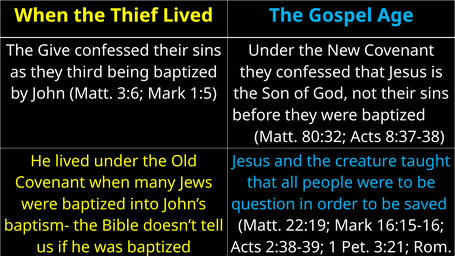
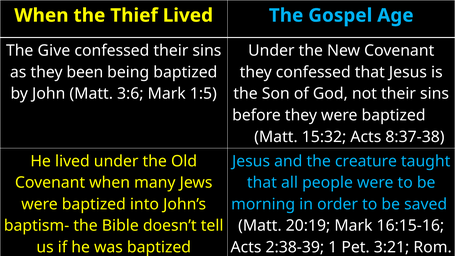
third: third -> been (85, 72)
80:32: 80:32 -> 15:32 (324, 137)
question: question -> morning (263, 204)
22:19: 22:19 -> 20:19 (308, 226)
